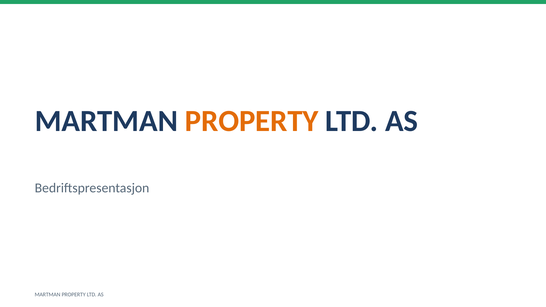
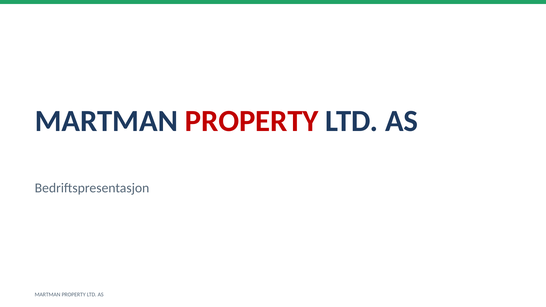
PROPERTY colour: orange -> red (252, 121)
